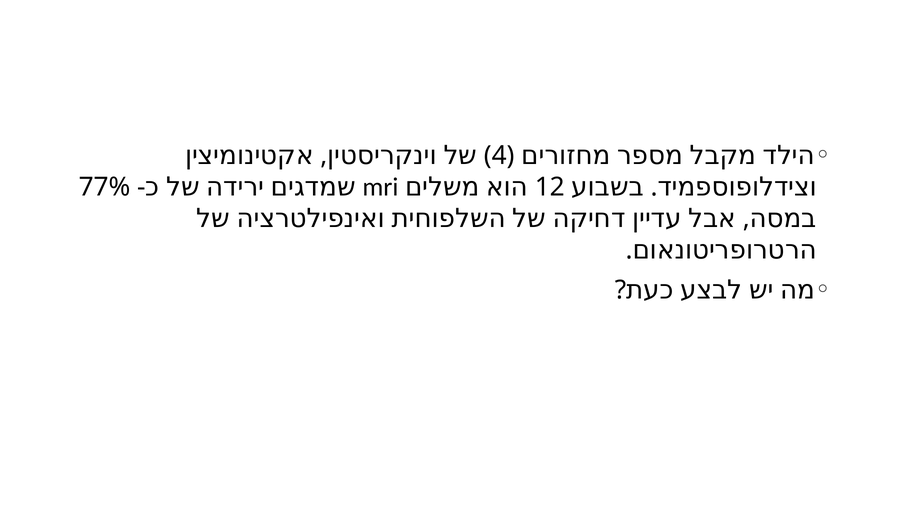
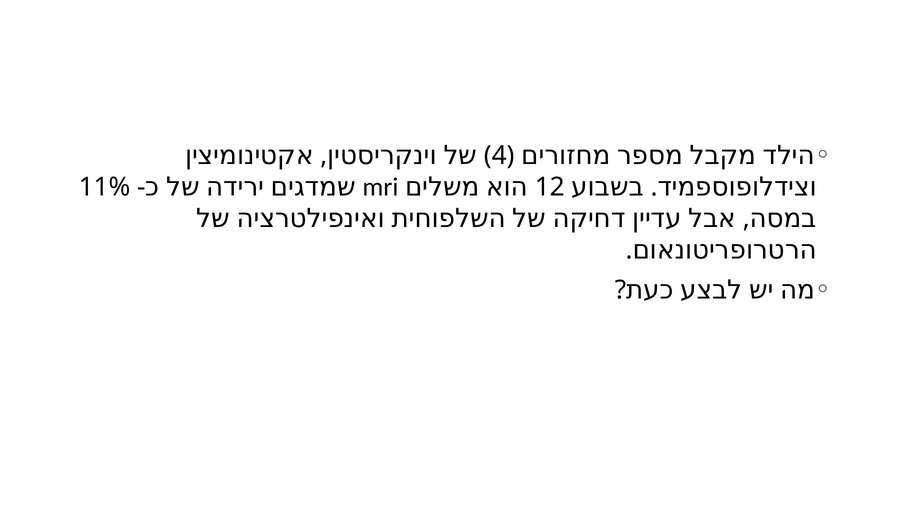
77%: 77% -> 11% (105, 187)
